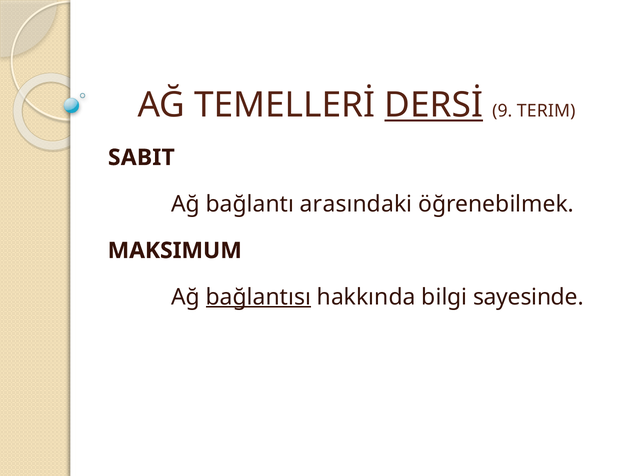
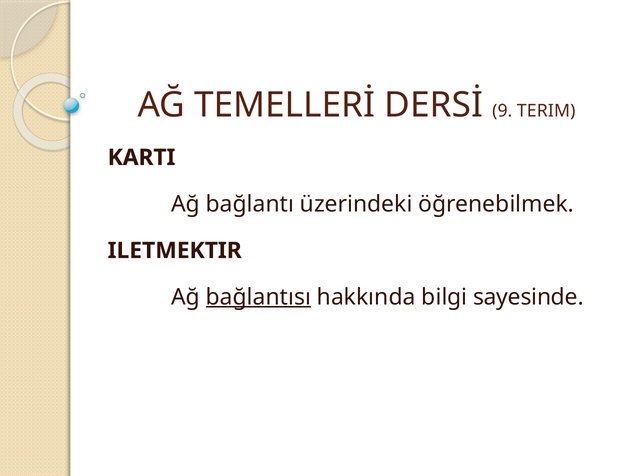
DERSİ underline: present -> none (434, 105)
SABIT: SABIT -> KARTI (142, 158)
arasındaki: arasındaki -> üzerindeki (356, 204)
MAKSIMUM: MAKSIMUM -> ILETMEKTIR (175, 251)
